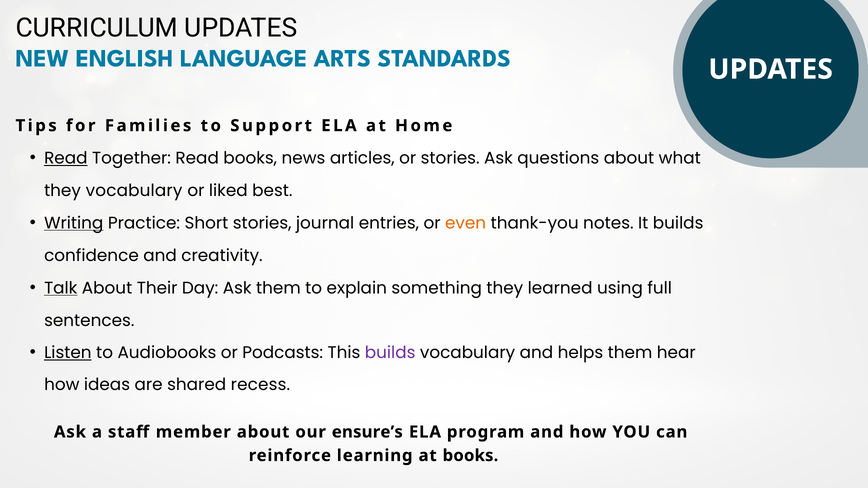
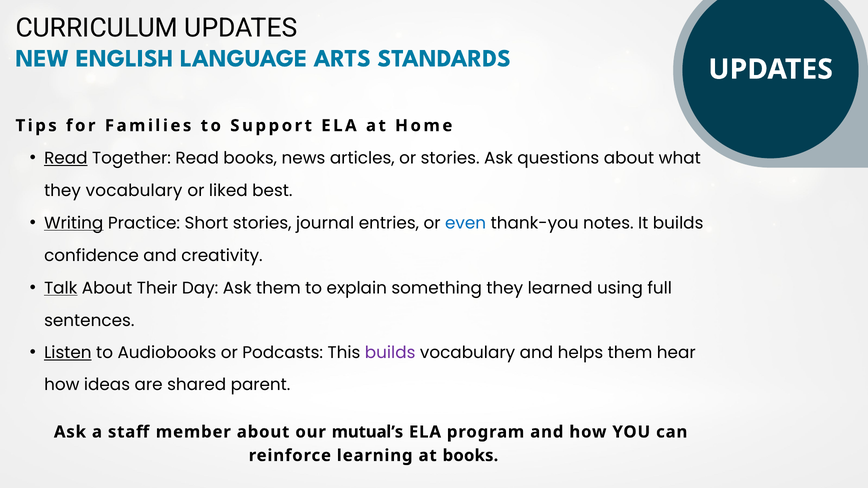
even colour: orange -> blue (466, 223)
recess: recess -> parent (261, 385)
ensure’s: ensure’s -> mutual’s (367, 432)
